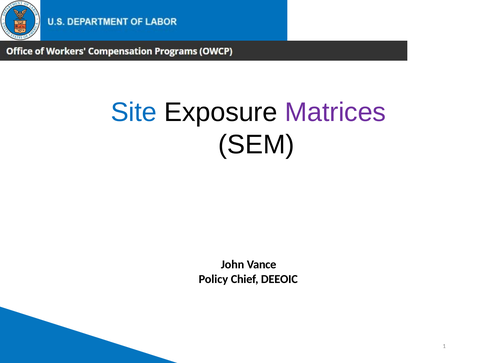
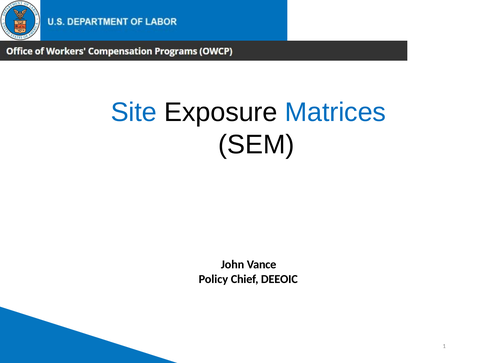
Matrices colour: purple -> blue (335, 112)
